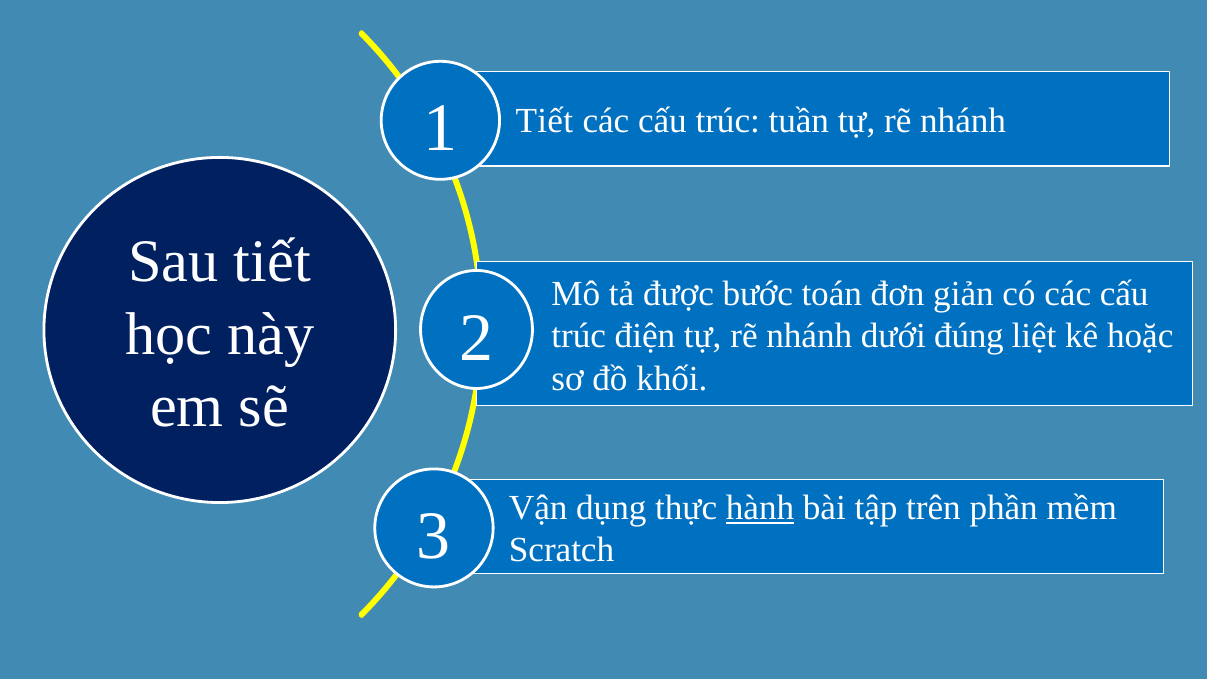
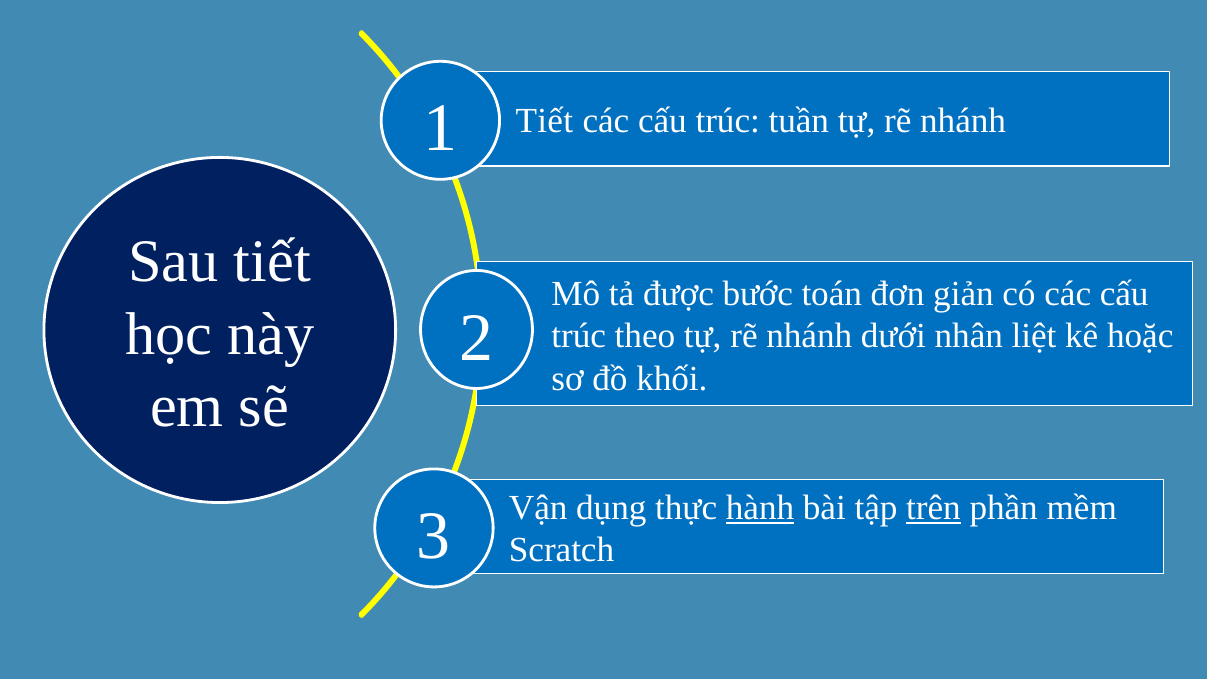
điện: điện -> theo (645, 336)
đúng: đúng -> nhân (969, 336)
trên underline: none -> present (934, 508)
